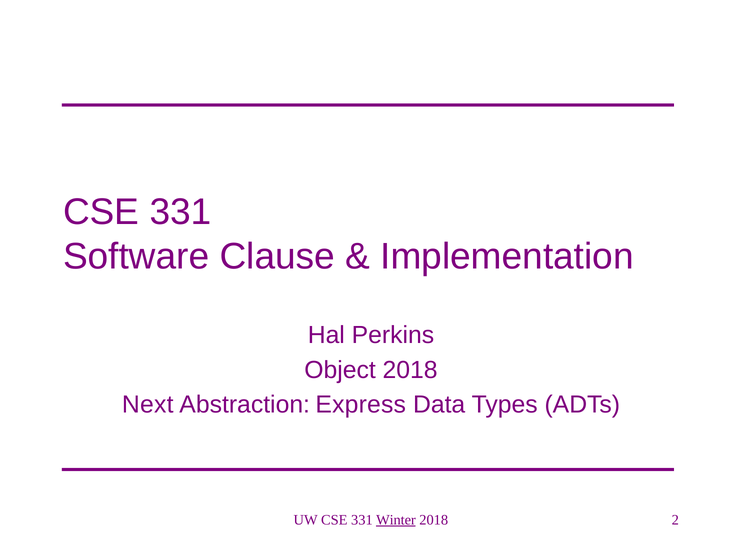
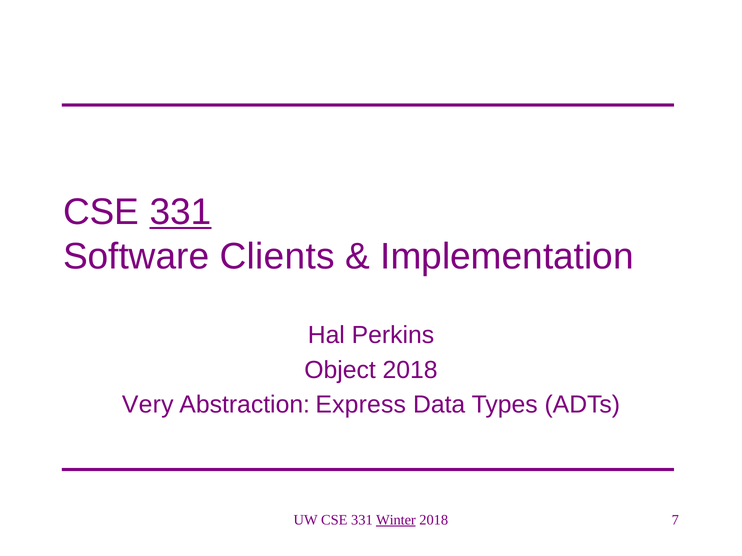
331 underline: none -> present (180, 212)
Clause: Clause -> Clients (277, 257)
Next: Next -> Very (148, 405)
2: 2 -> 7 (675, 520)
